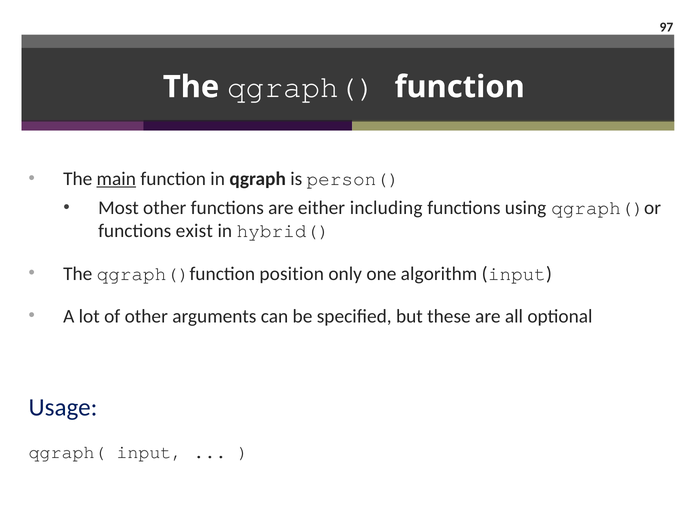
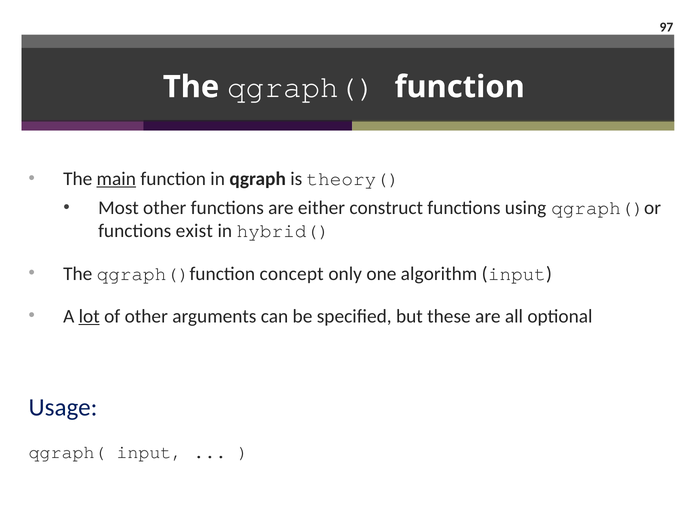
person(: person( -> theory( (353, 179)
including: including -> construct (386, 208)
position: position -> concept (292, 274)
lot underline: none -> present (89, 316)
